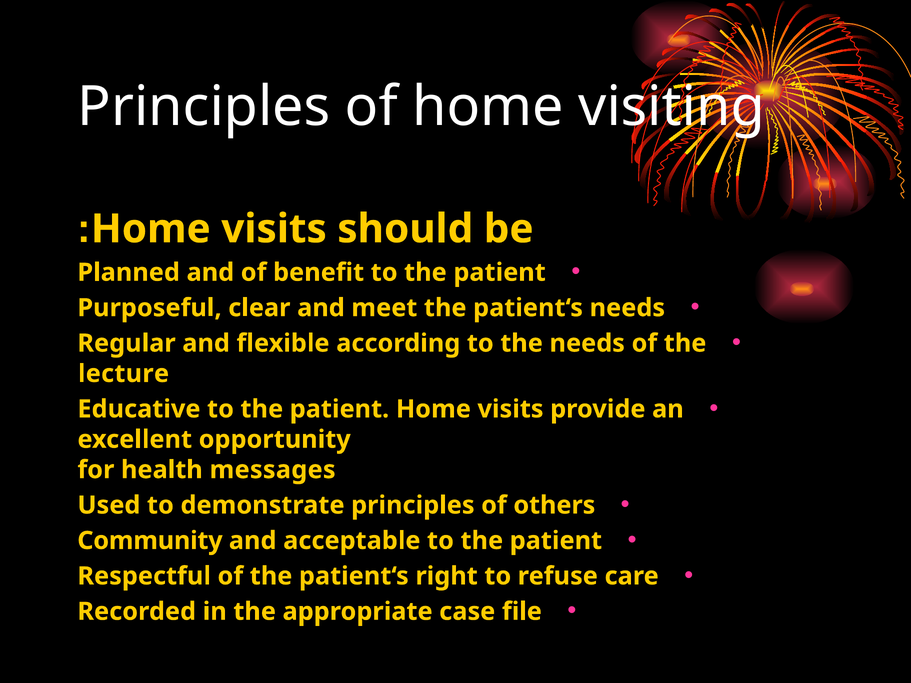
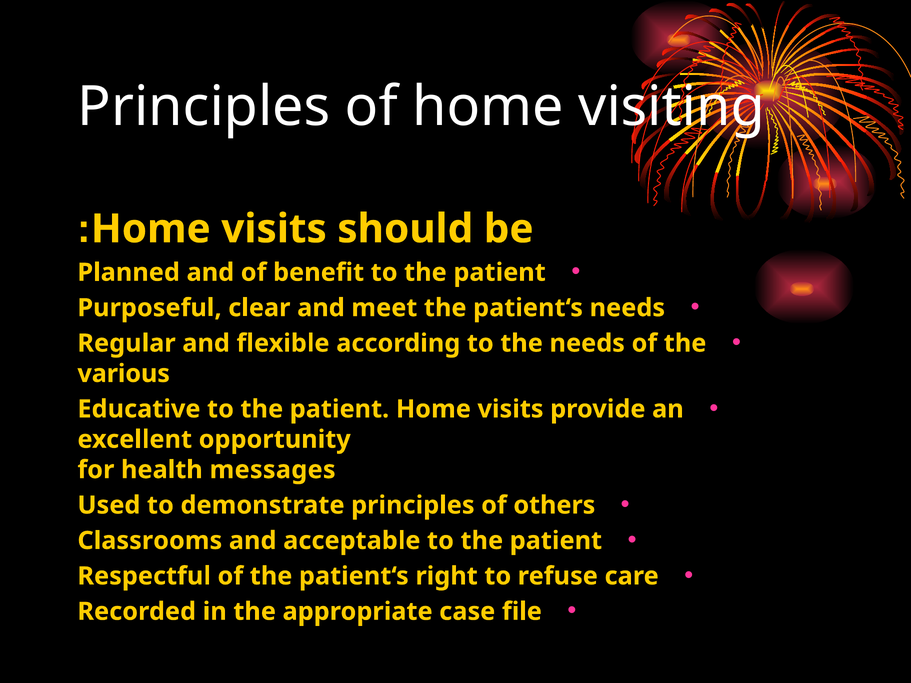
lecture: lecture -> various (124, 374)
Community: Community -> Classrooms (150, 541)
